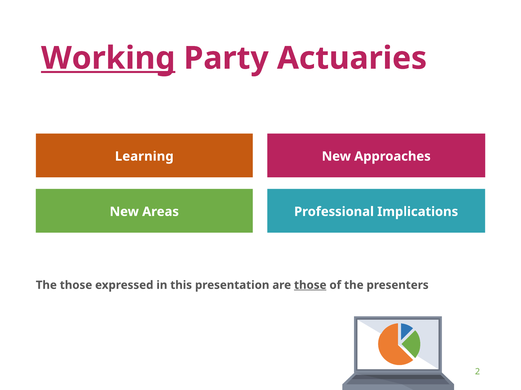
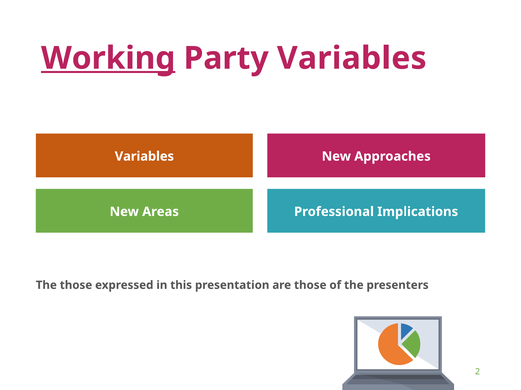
Party Actuaries: Actuaries -> Variables (352, 58)
Learning: Learning -> Variables (144, 157)
those underline: present -> none (310, 286)
